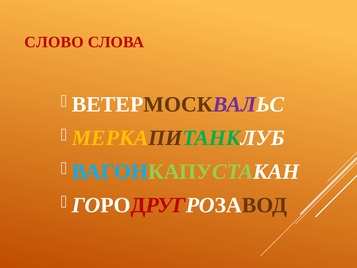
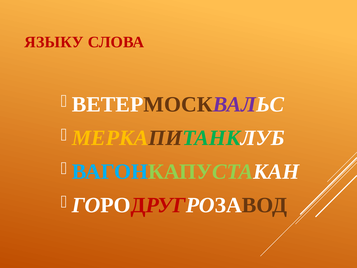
СЛОВО: СЛОВО -> ЯЗЫКУ (54, 42)
